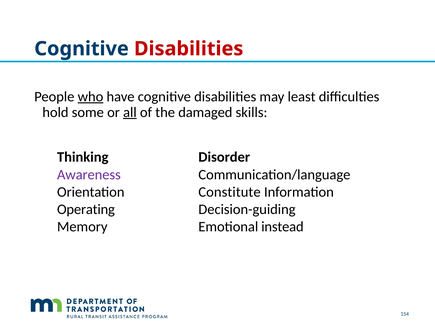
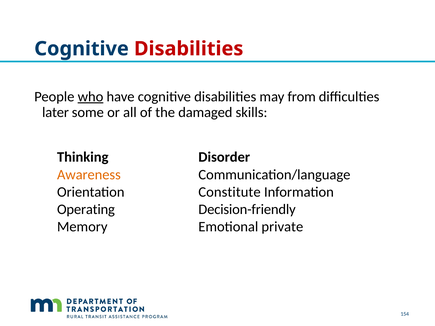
least: least -> from (302, 97)
hold: hold -> later (56, 112)
all underline: present -> none (130, 112)
Awareness colour: purple -> orange (89, 175)
Decision-guiding: Decision-guiding -> Decision-friendly (247, 210)
instead: instead -> private (282, 227)
